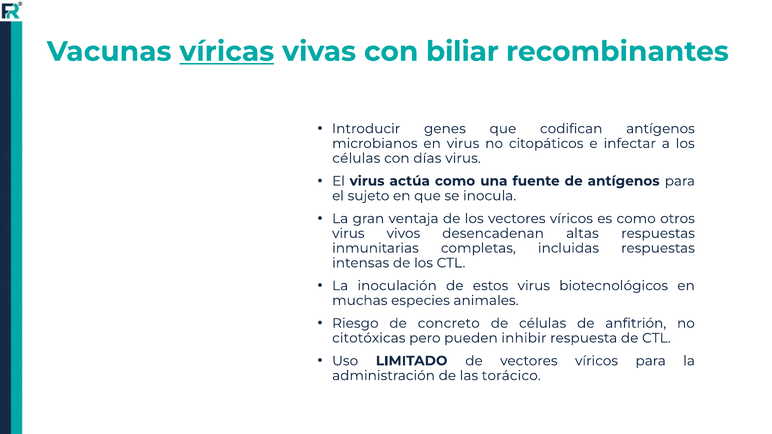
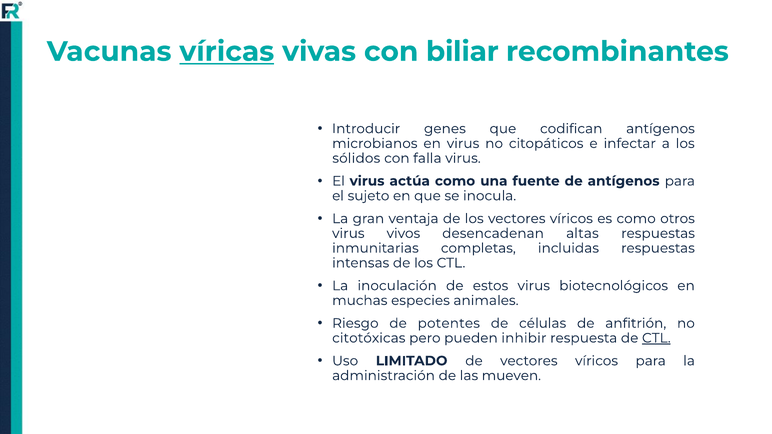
células: células -> sólidos (356, 158)
días: días -> falla (427, 158)
concreto: concreto -> potentes (449, 323)
CTL underline: none -> present (656, 338)
torácico: torácico -> mueven (511, 376)
